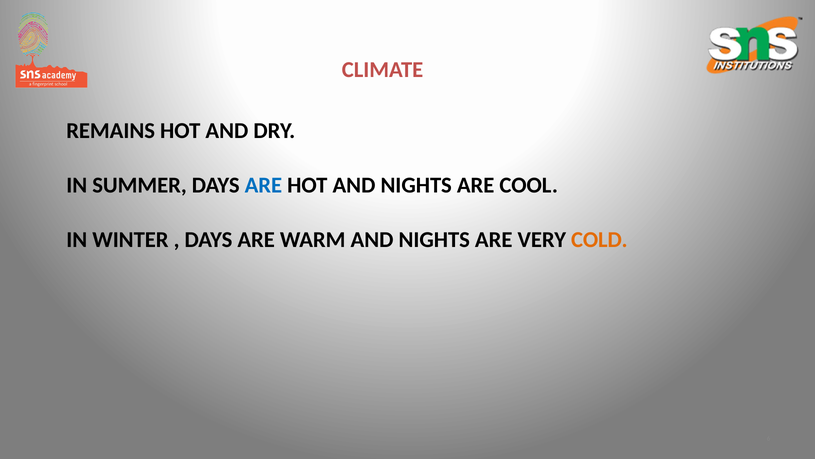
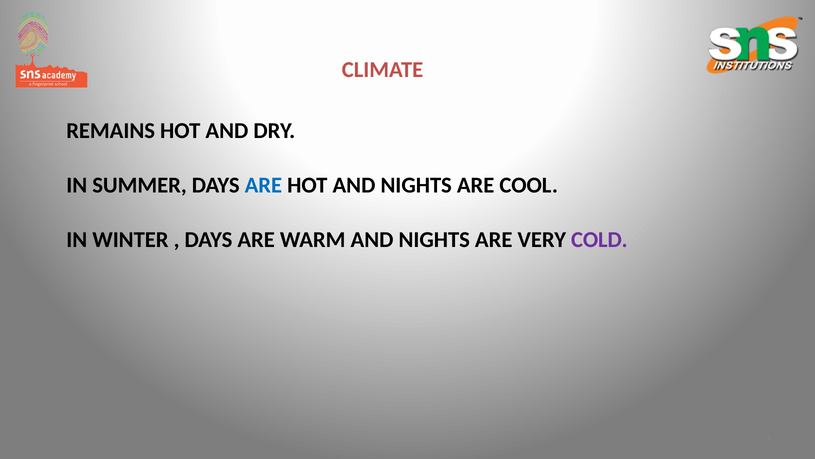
COLD colour: orange -> purple (599, 239)
